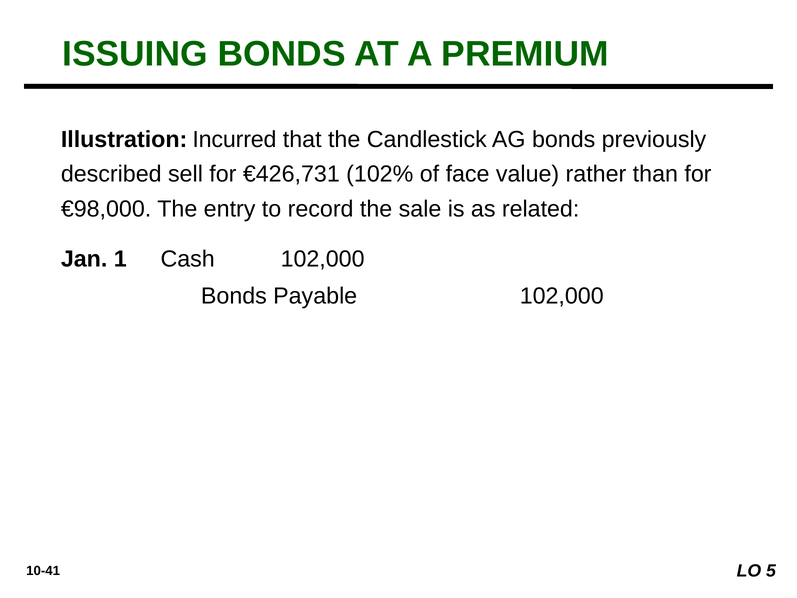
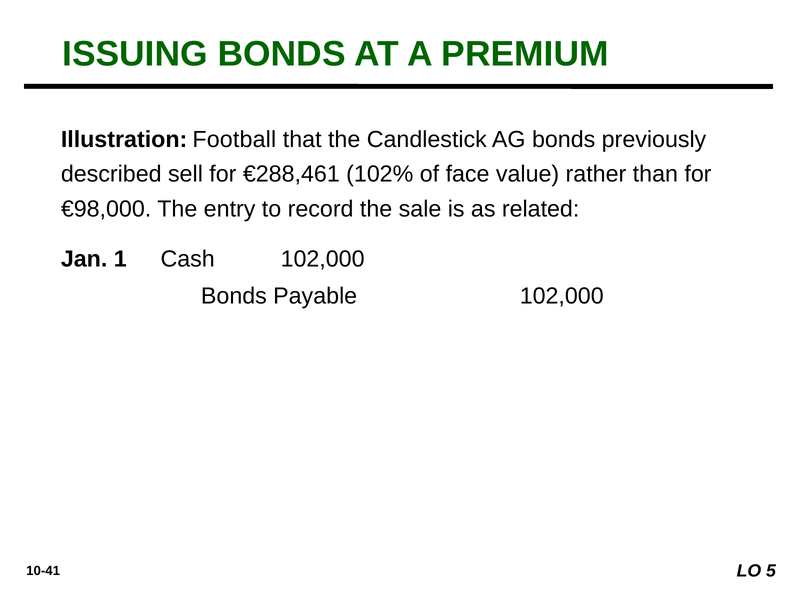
Incurred: Incurred -> Football (234, 139)
€426,731: €426,731 -> €288,461 (291, 174)
